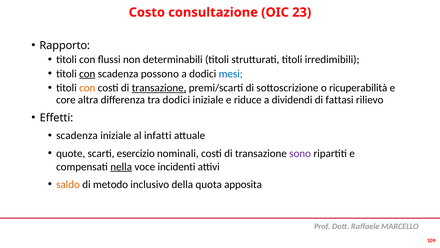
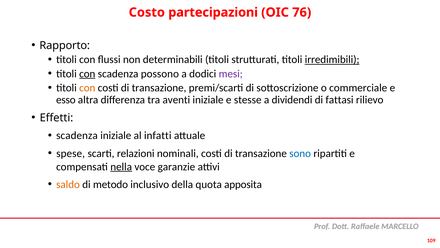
consultazione: consultazione -> partecipazioni (213, 12)
23: 23 -> 76 (302, 12)
irredimibili underline: none -> present (332, 59)
mesi colour: blue -> purple (231, 74)
transazione underline: present -> none (159, 88)
ricuperabilità: ricuperabilità -> commerciale (358, 88)
core: core -> esso (66, 100)
tra dodici: dodici -> aventi (176, 100)
riduce: riduce -> stesse (248, 100)
quote: quote -> spese (71, 153)
esercizio: esercizio -> relazioni (136, 153)
sono colour: purple -> blue (300, 153)
incidenti: incidenti -> garanzie (176, 166)
